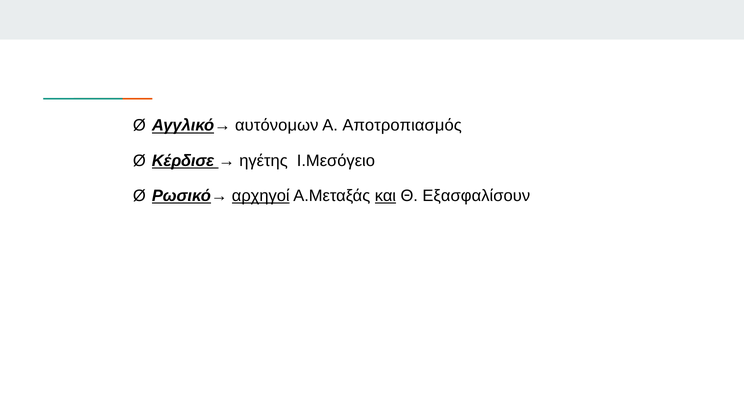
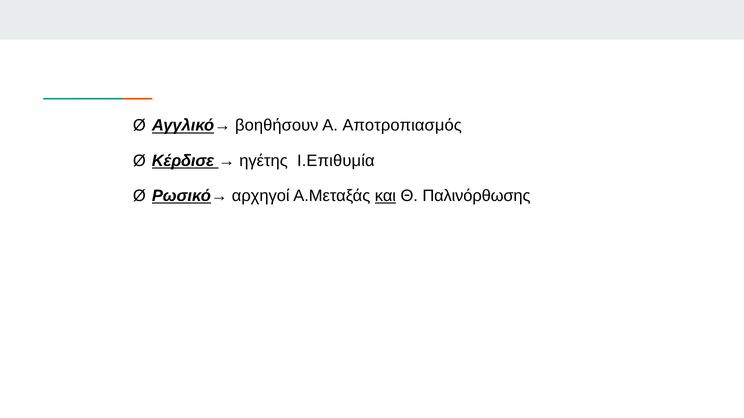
αυτόνομων: αυτόνομων -> βοηθήσουν (277, 126)
Ι.Μεσόγειο: Ι.Μεσόγειο -> Ι.Επιθυμία (336, 161)
αρχηγοί underline: present -> none (261, 196)
Εξασφαλίσουν: Εξασφαλίσουν -> Παλινόρθωσης (476, 196)
